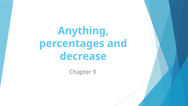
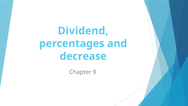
Anything: Anything -> Dividend (83, 31)
